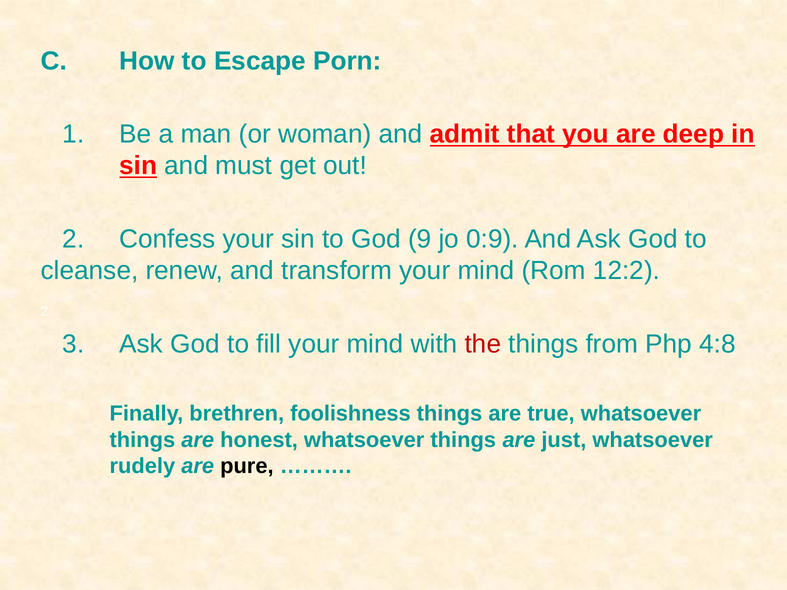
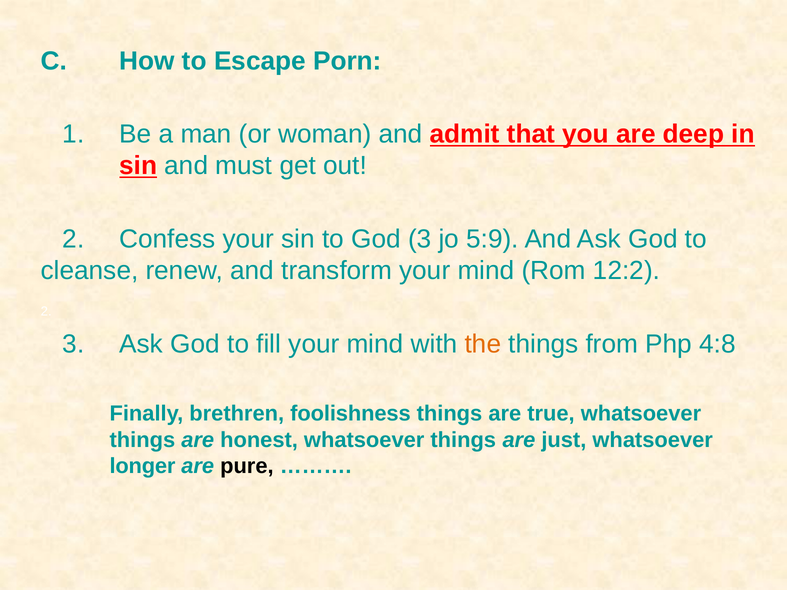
God 9: 9 -> 3 (420, 239)
0:9: 0:9 -> 5:9 (492, 239)
the colour: red -> orange (483, 344)
rudely: rudely -> longer (142, 466)
